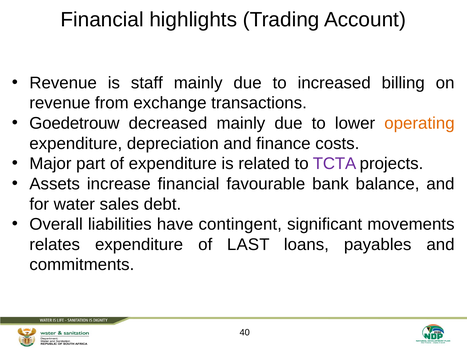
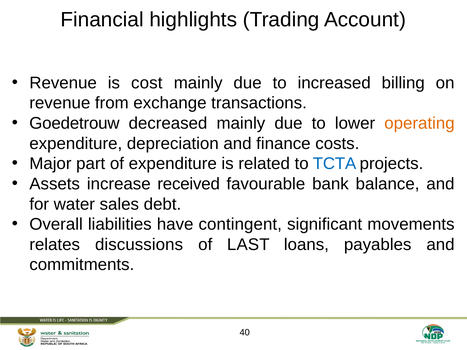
staff: staff -> cost (147, 83)
TCTA colour: purple -> blue (335, 164)
increase financial: financial -> received (189, 184)
relates expenditure: expenditure -> discussions (139, 245)
